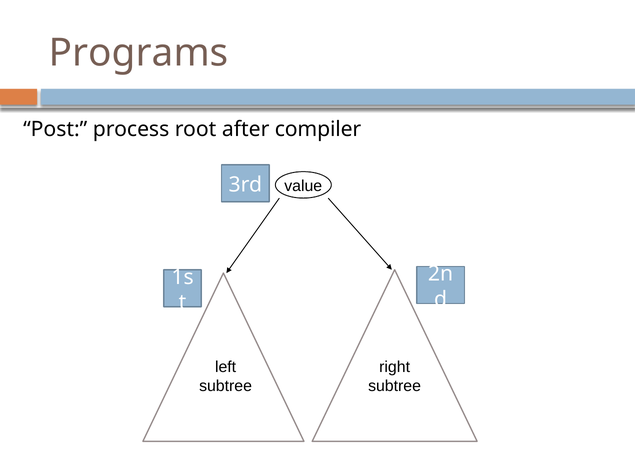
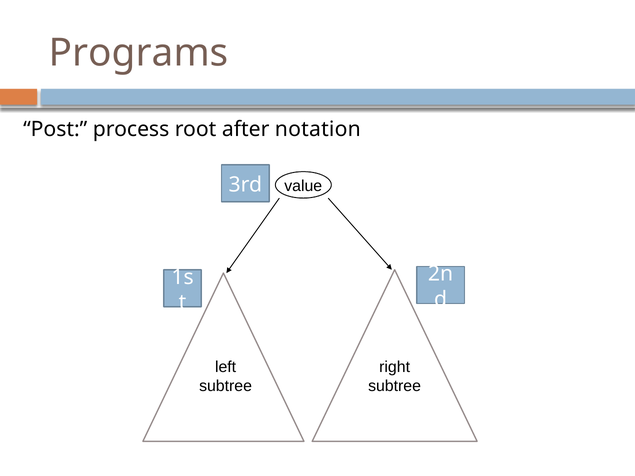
compiler: compiler -> notation (318, 129)
